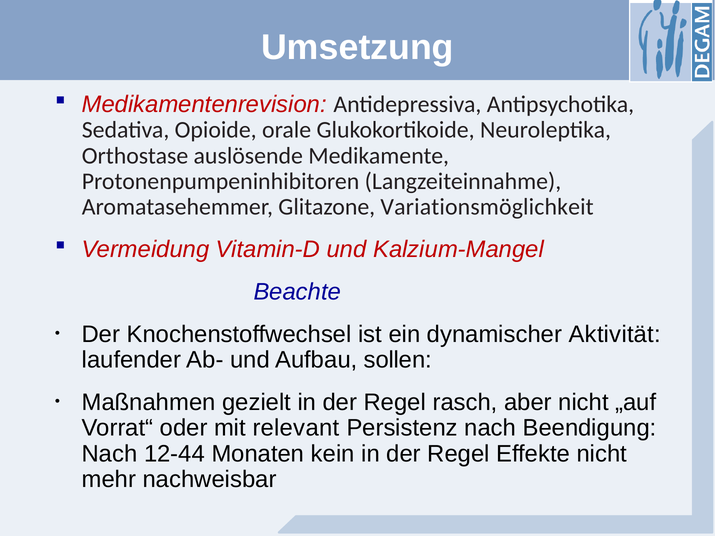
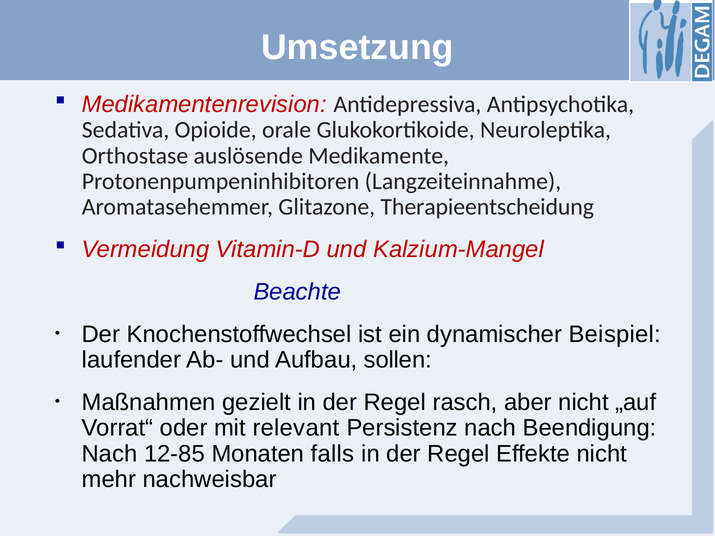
Variationsmöglichkeit: Variationsmöglichkeit -> Therapieentscheidung (487, 207)
Aktivität: Aktivität -> Beispiel (615, 334)
12-44: 12-44 -> 12-85 (174, 454)
kein: kein -> falls (333, 454)
